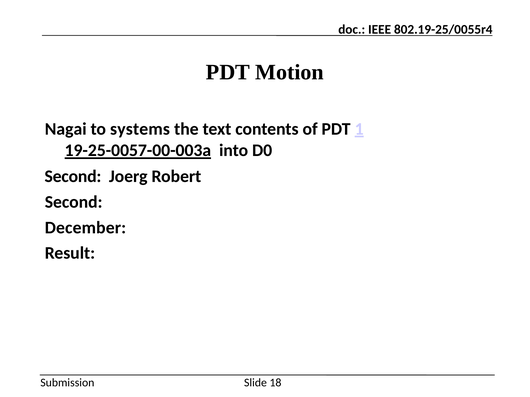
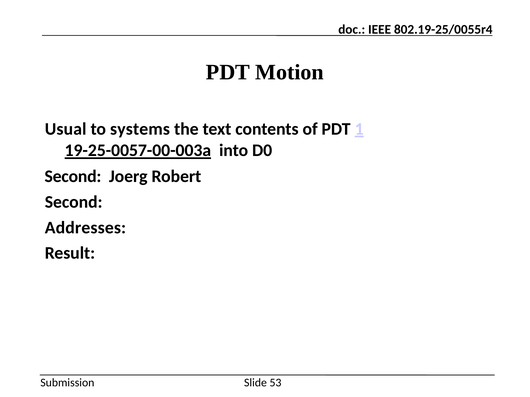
Nagai: Nagai -> Usual (66, 129)
December: December -> Addresses (85, 228)
18: 18 -> 53 (275, 383)
